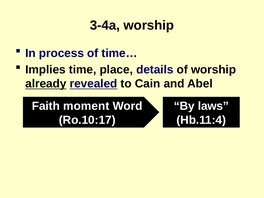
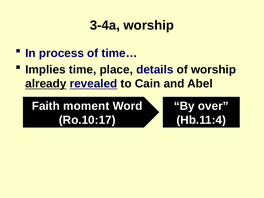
laws: laws -> over (213, 106)
